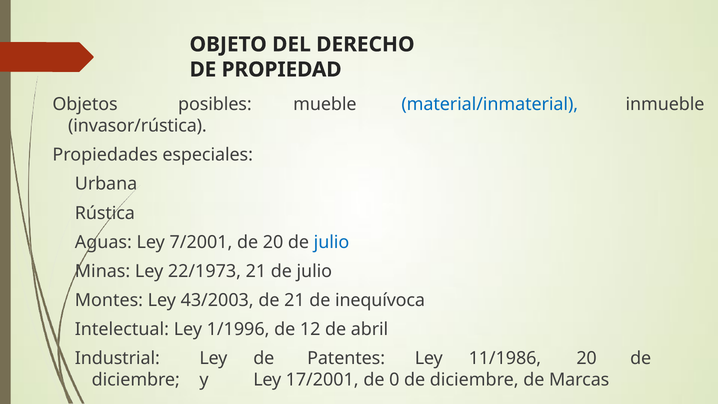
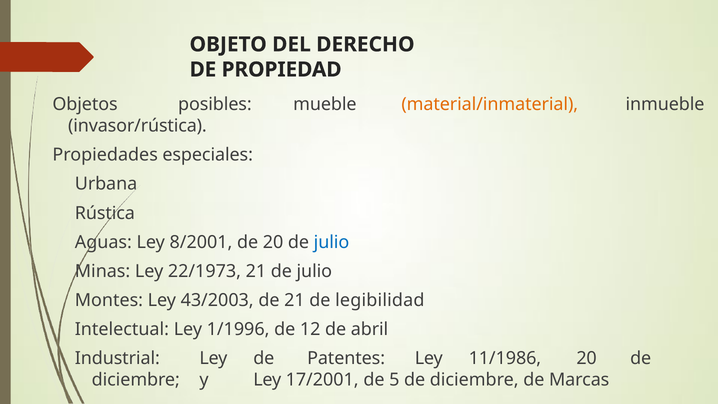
material/inmaterial colour: blue -> orange (490, 105)
7/2001: 7/2001 -> 8/2001 (201, 242)
inequívoca: inequívoca -> legibilidad (380, 300)
0: 0 -> 5 (394, 380)
